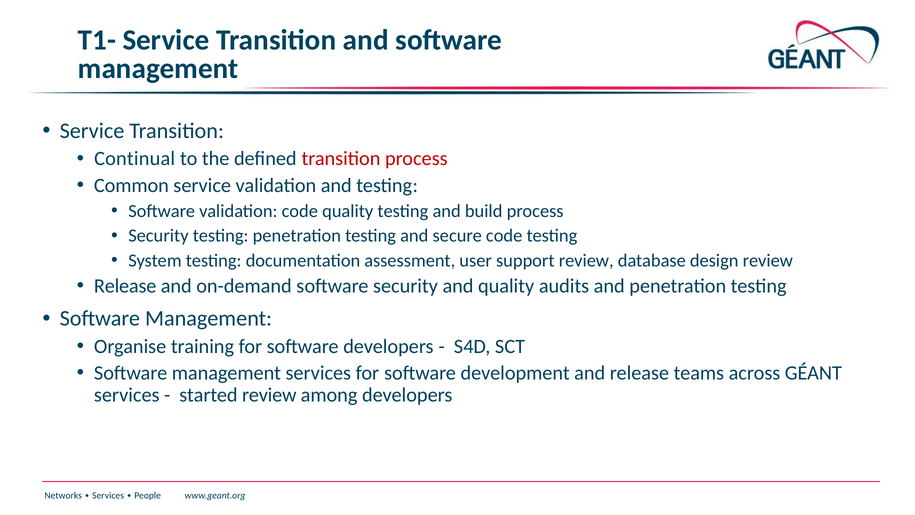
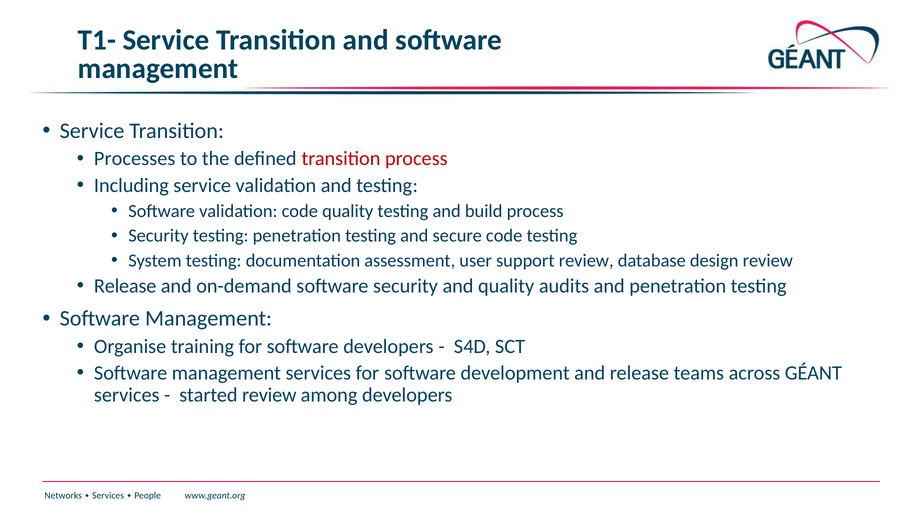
Continual: Continual -> Processes (135, 159)
Common: Common -> Including (131, 185)
